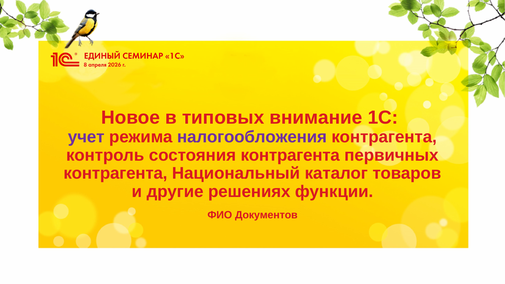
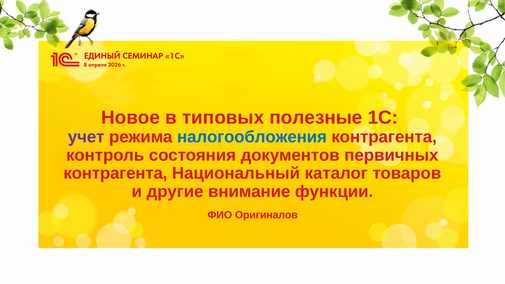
внимание: внимание -> полезные (316, 118)
налогообложения colour: purple -> blue (252, 137)
состояния контрагента: контрагента -> документов (290, 155)
решениях: решениях -> внимание (249, 192)
Документов: Документов -> Оригиналов (266, 215)
